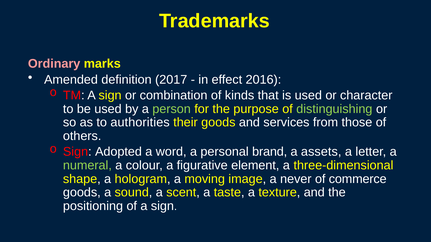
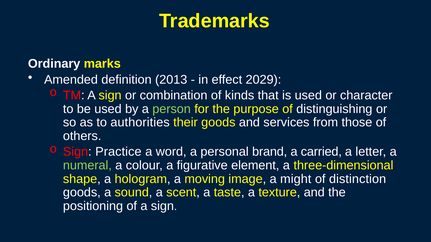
Ordinary colour: pink -> white (54, 64)
2017: 2017 -> 2013 (171, 80)
2016: 2016 -> 2029 (263, 80)
distinguishing colour: light green -> white (334, 109)
Adopted: Adopted -> Practice (118, 152)
assets: assets -> carried (321, 152)
never: never -> might (296, 179)
commerce: commerce -> distinction (358, 179)
